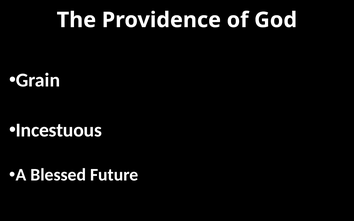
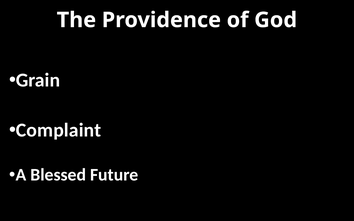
Incestuous: Incestuous -> Complaint (59, 130)
